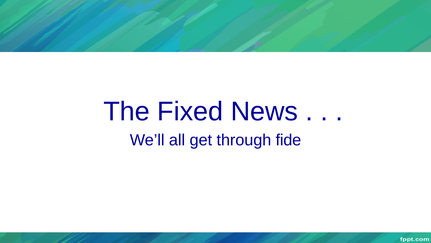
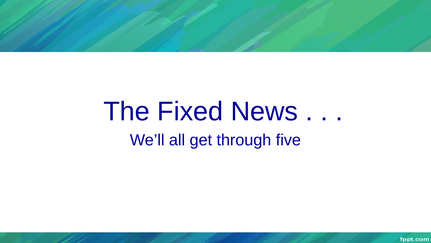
fide: fide -> five (288, 140)
